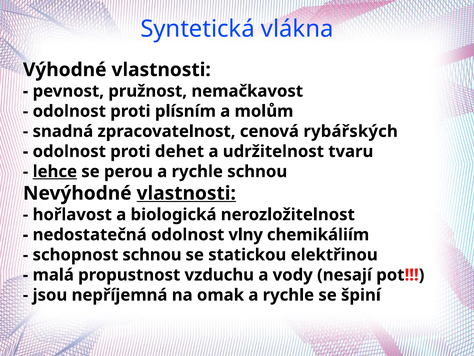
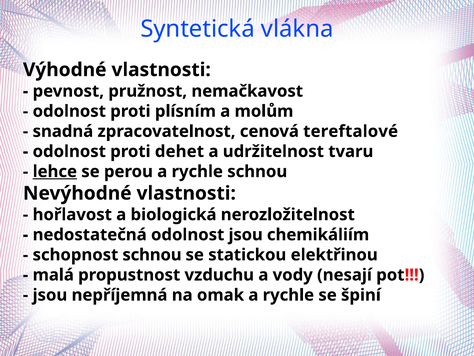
rybářských: rybářských -> tereftalové (351, 131)
vlastnosti underline: present -> none (186, 193)
odolnost vlny: vlny -> jsou (246, 234)
